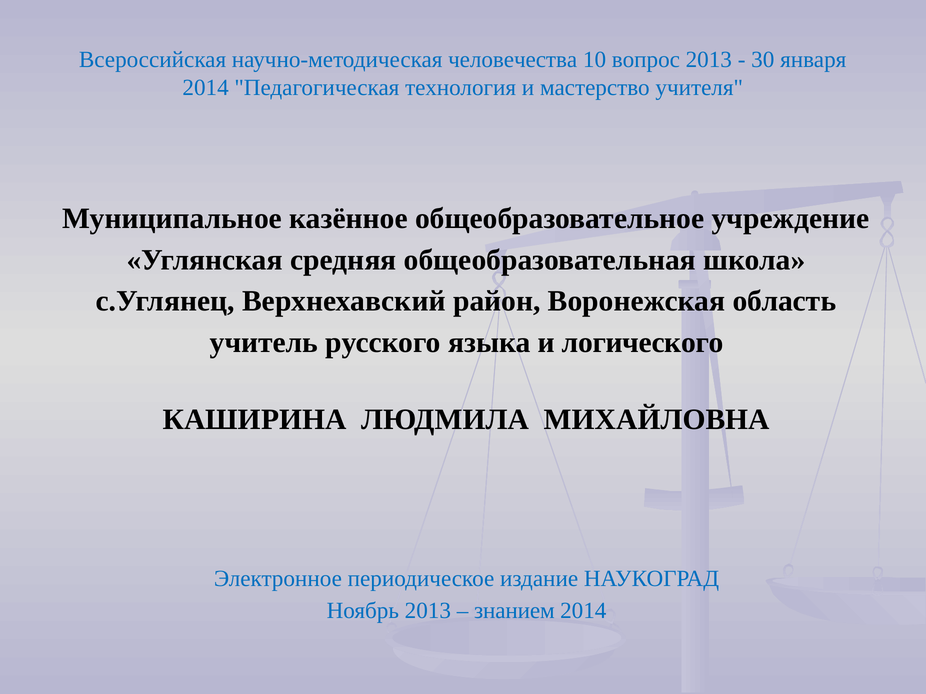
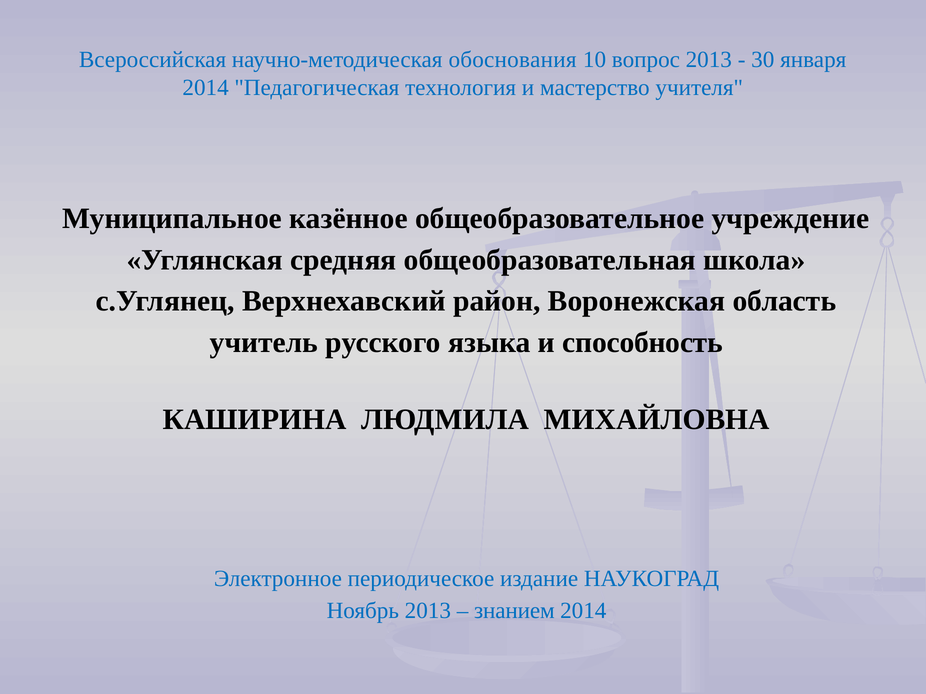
человечества: человечества -> обоснования (513, 60)
логического: логического -> способность (643, 343)
